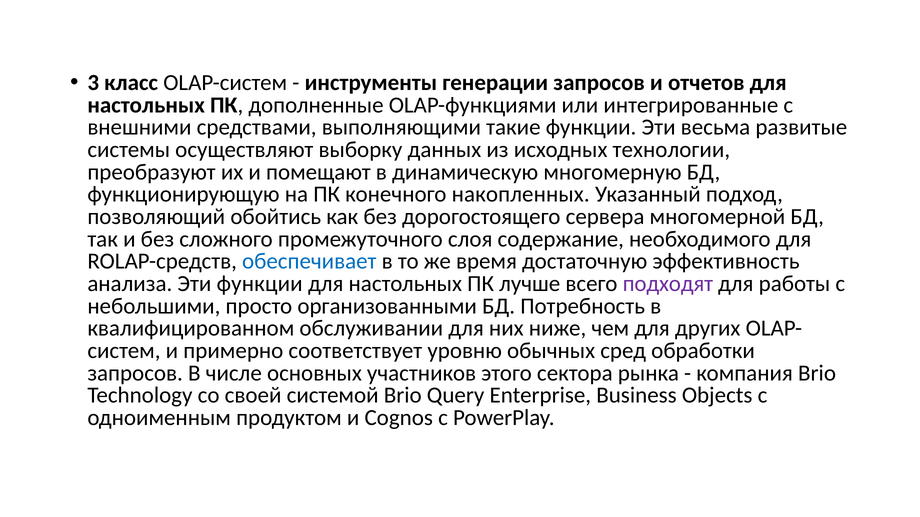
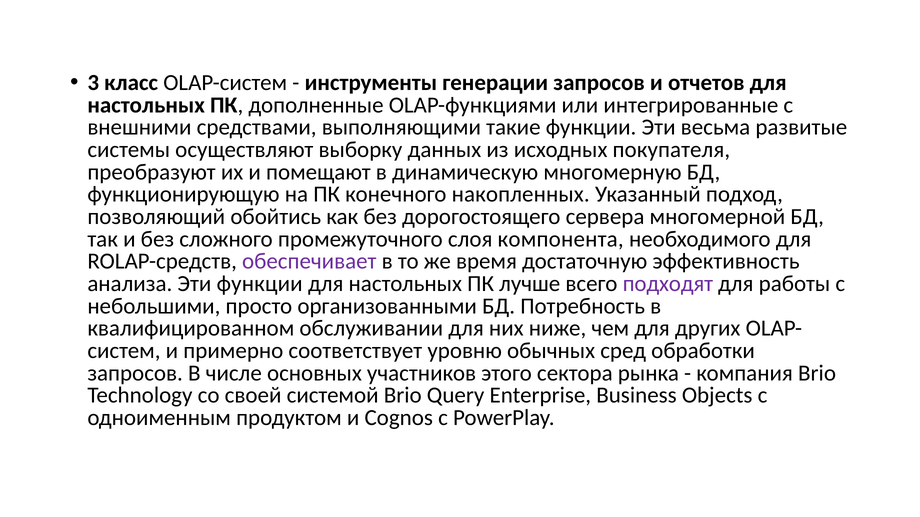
технологии: технологии -> покупателя (671, 150)
содержание: содержание -> компонента (561, 239)
обеспечивает colour: blue -> purple (309, 262)
